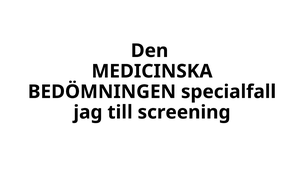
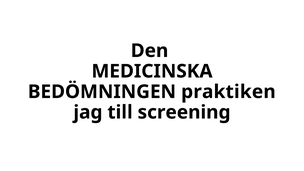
specialfall: specialfall -> praktiken (228, 92)
